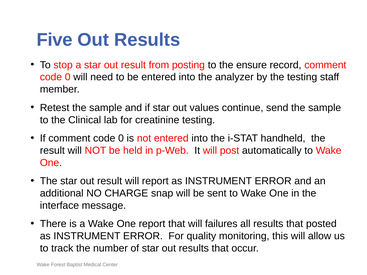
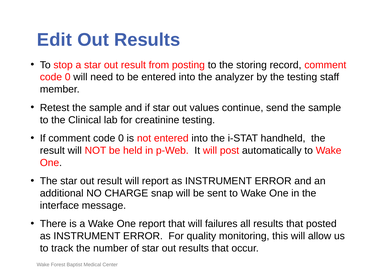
Five: Five -> Edit (54, 40)
ensure: ensure -> storing (252, 65)
